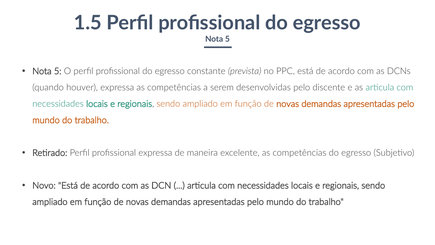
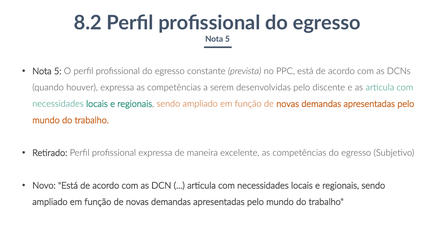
1.5: 1.5 -> 8.2 (88, 23)
